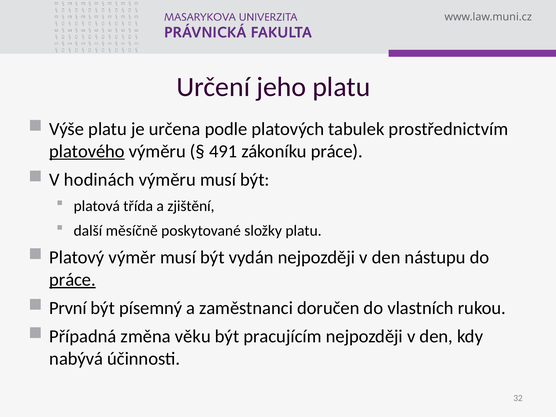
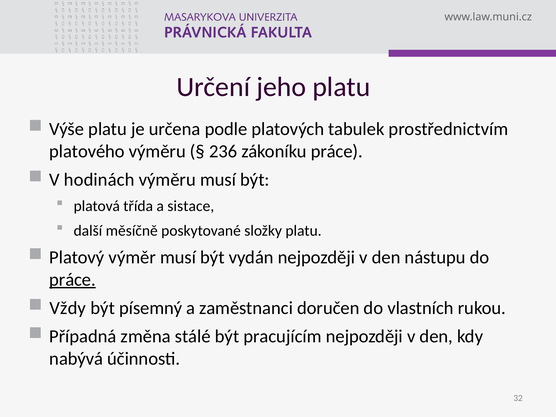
platového underline: present -> none (87, 151)
491: 491 -> 236 (223, 151)
zjištění: zjištění -> sistace (191, 206)
První: První -> Vždy (68, 308)
věku: věku -> stálé (193, 337)
